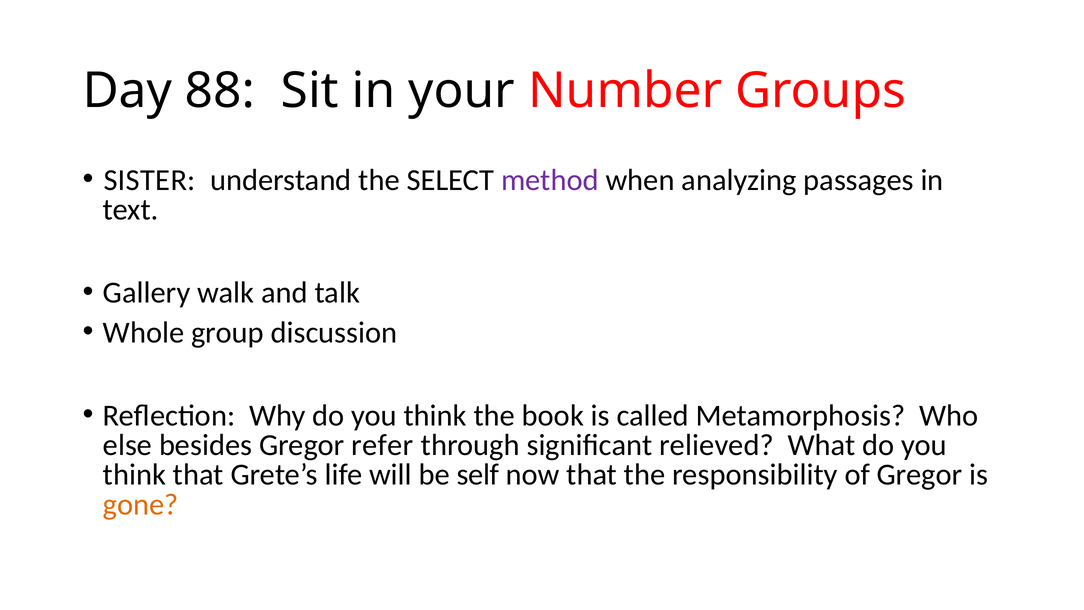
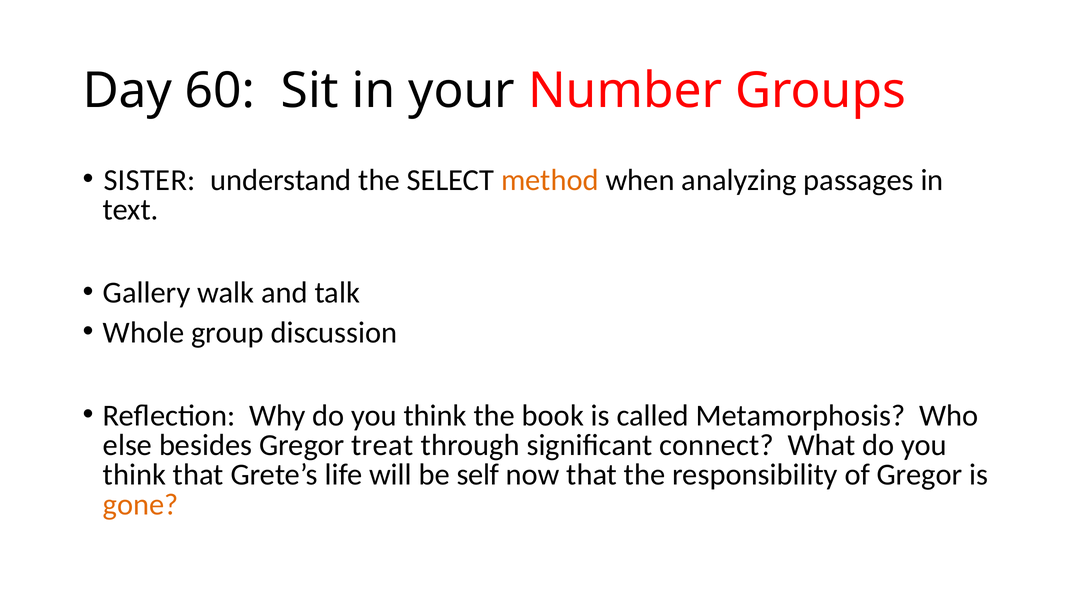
88: 88 -> 60 (220, 91)
method colour: purple -> orange (550, 180)
refer: refer -> treat (382, 445)
relieved: relieved -> connect (716, 445)
